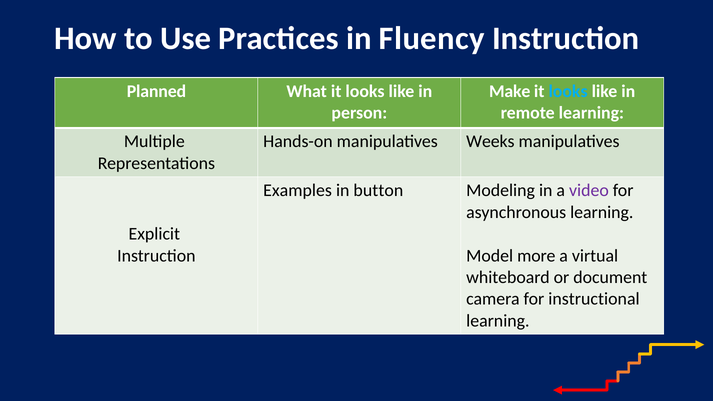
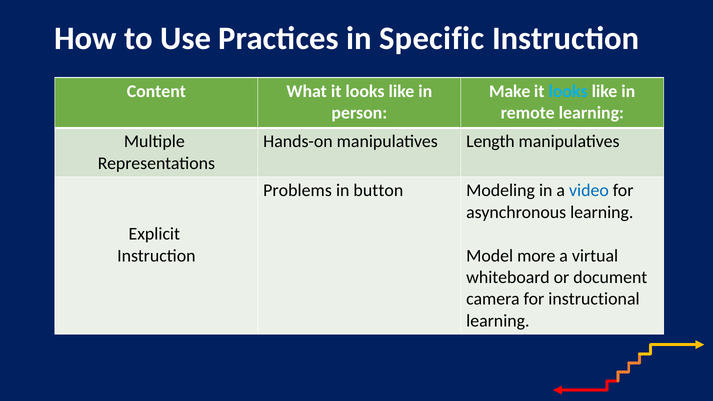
Fluency: Fluency -> Specific (432, 39)
Planned: Planned -> Content (156, 91)
Weeks: Weeks -> Length (490, 142)
Examples: Examples -> Problems (298, 190)
video colour: purple -> blue (589, 190)
